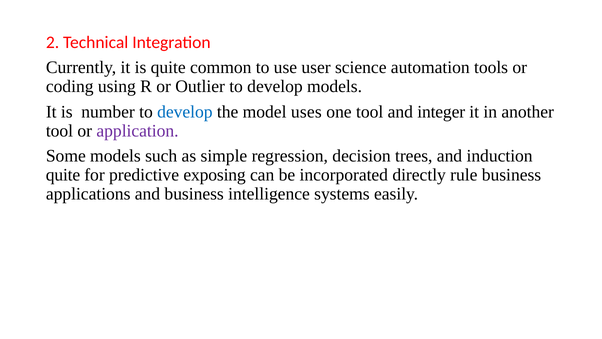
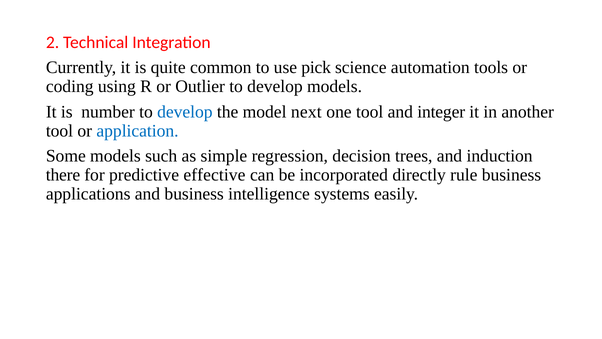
user: user -> pick (316, 68)
uses: uses -> next (306, 112)
application colour: purple -> blue (138, 131)
quite: quite -> there (63, 175)
exposing: exposing -> effective (214, 175)
